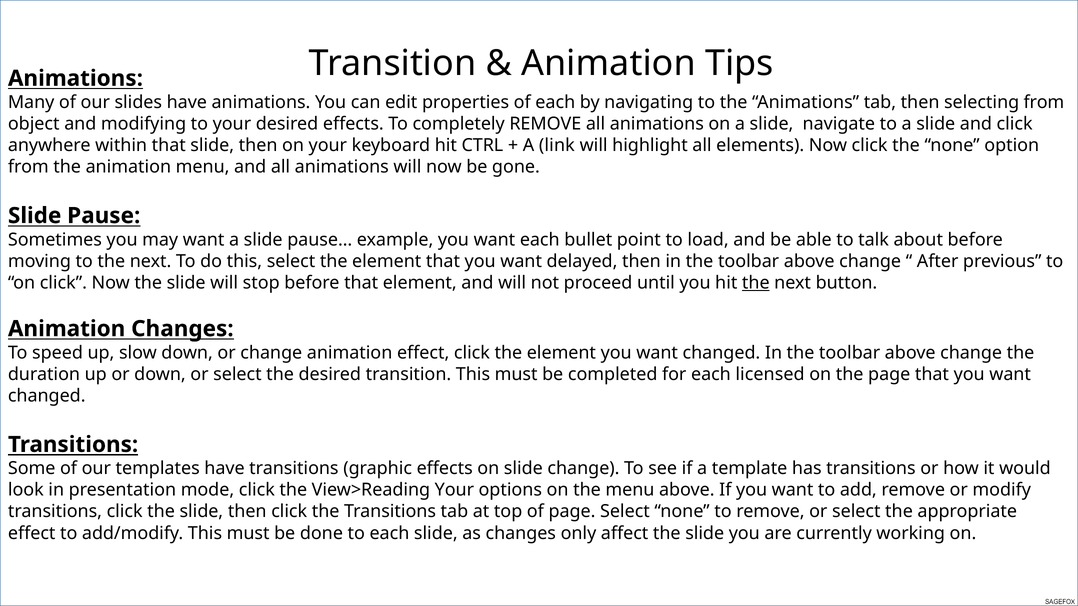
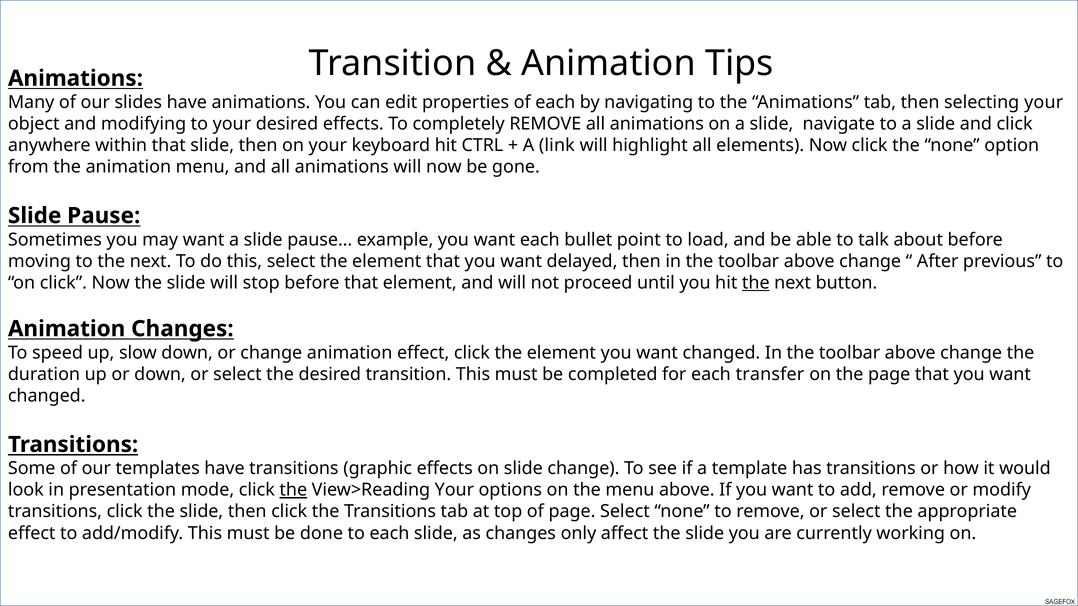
selecting from: from -> your (1044, 102)
licensed: licensed -> transfer (770, 374)
the underline: none -> present (293, 490)
